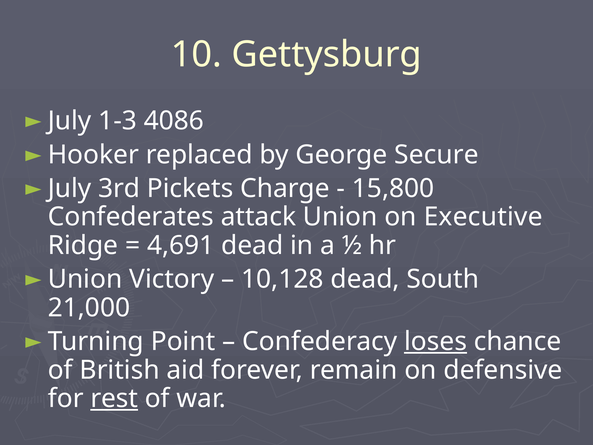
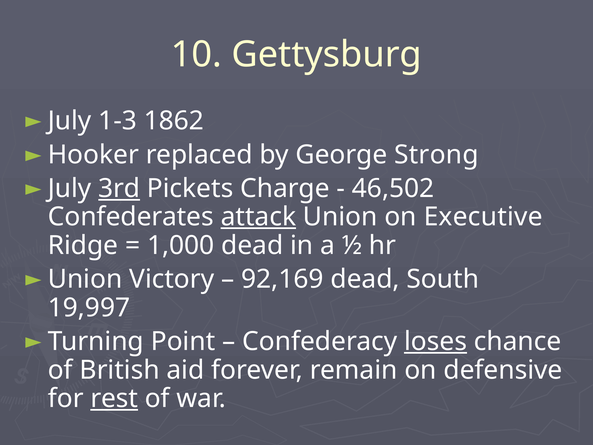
4086: 4086 -> 1862 (174, 121)
Secure: Secure -> Strong (436, 155)
3rd underline: none -> present (119, 188)
15,800: 15,800 -> 46,502 (393, 188)
attack underline: none -> present (258, 217)
4,691: 4,691 -> 1,000 (181, 245)
10,128: 10,128 -> 92,169 (282, 279)
21,000: 21,000 -> 19,997 (89, 308)
